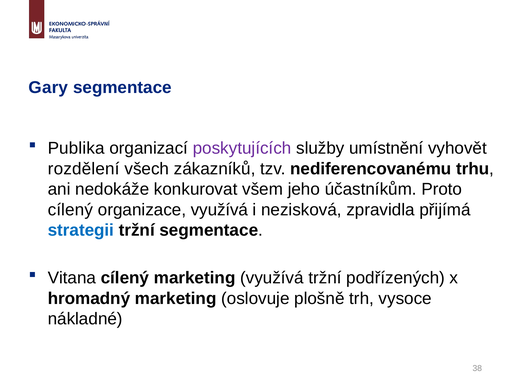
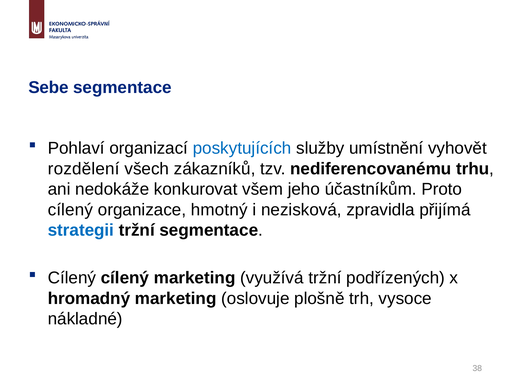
Gary: Gary -> Sebe (49, 88)
Publika: Publika -> Pohlaví (76, 148)
poskytujících colour: purple -> blue (242, 148)
organizace využívá: využívá -> hmotný (219, 210)
Vitana: Vitana -> Cílený (72, 278)
